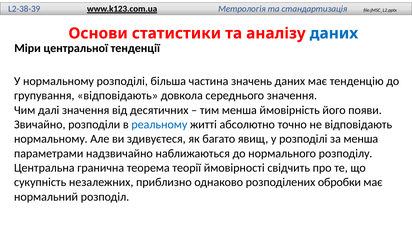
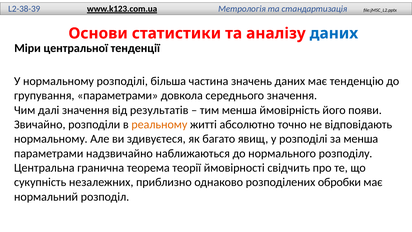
групування відповідають: відповідають -> параметрами (118, 96)
десятичних: десятичних -> результатів (159, 110)
реальному colour: blue -> orange (159, 124)
